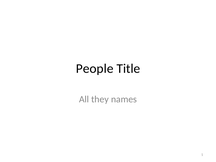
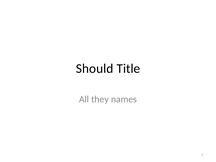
People: People -> Should (95, 69)
